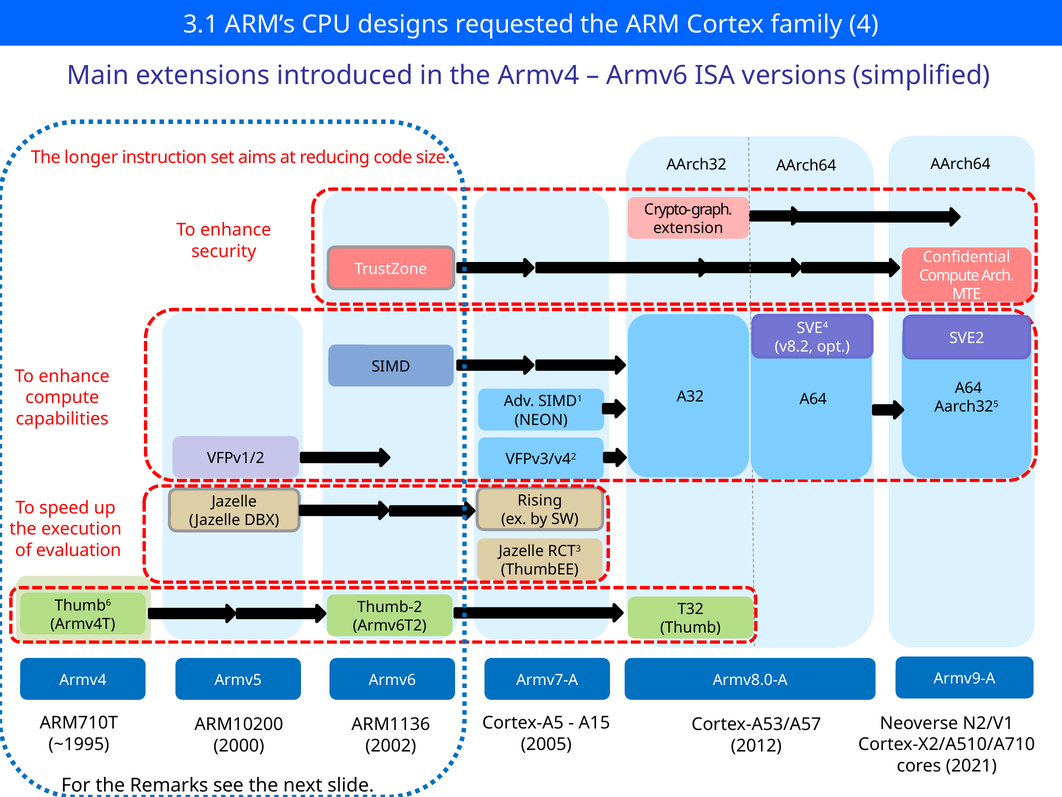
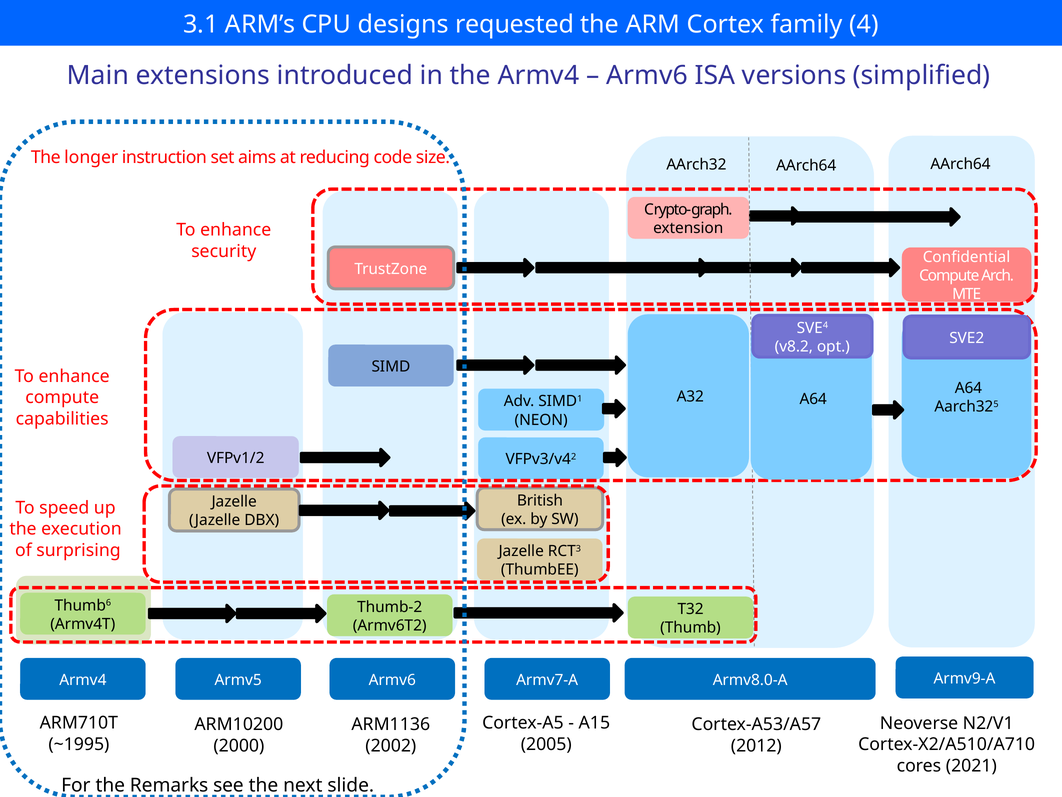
Rising: Rising -> British (540, 500)
evaluation: evaluation -> surprising (78, 550)
